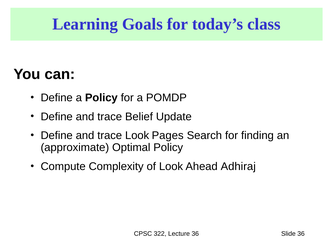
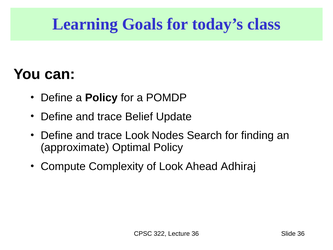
Pages: Pages -> Nodes (168, 135)
